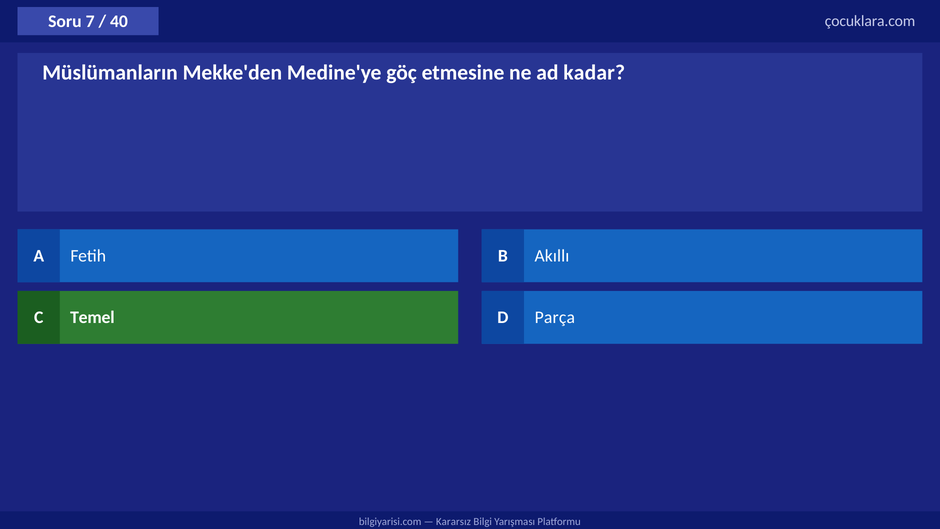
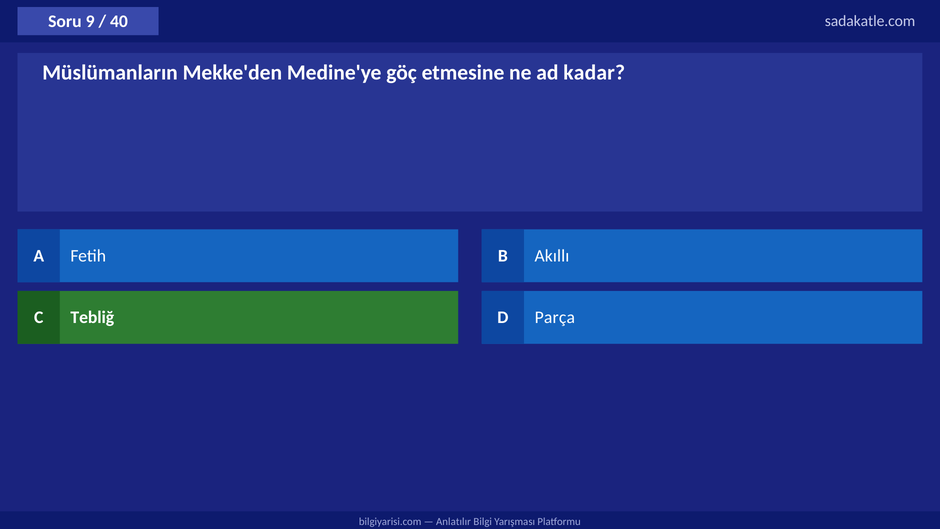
7: 7 -> 9 (90, 21)
çocuklara.com: çocuklara.com -> sadakatle.com (870, 21)
Temel: Temel -> Tebliğ (92, 317)
Kararsız: Kararsız -> Anlatılır (453, 521)
